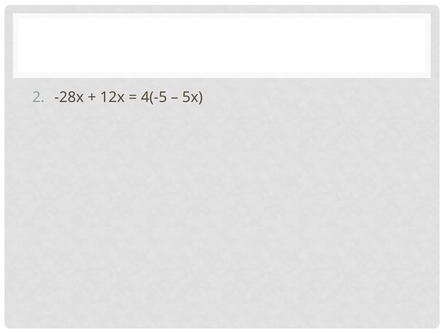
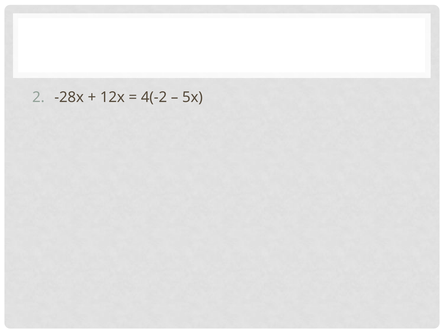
4(-5: 4(-5 -> 4(-2 (154, 97)
